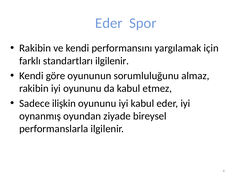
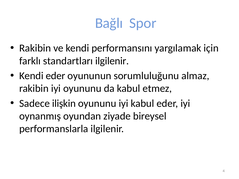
Eder: Eder -> Bağlı (109, 23)
Kendi göre: göre -> eder (56, 76)
